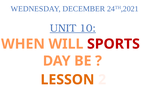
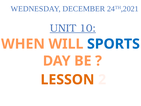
SPORTS colour: red -> blue (113, 44)
